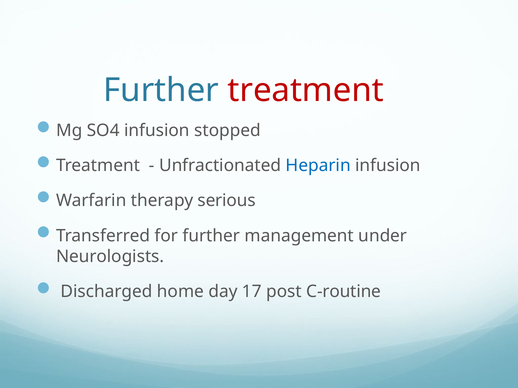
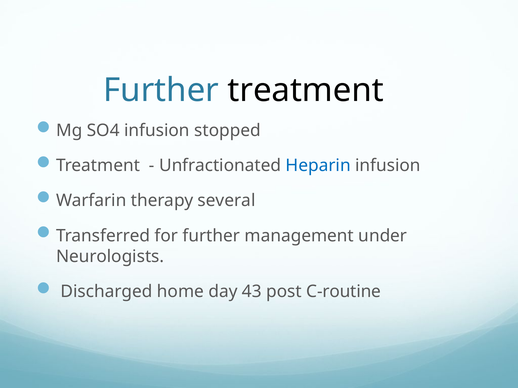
treatment colour: red -> black (306, 90)
serious: serious -> several (227, 201)
17: 17 -> 43 (252, 292)
